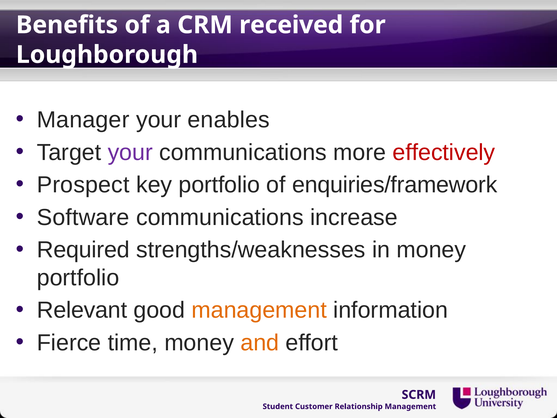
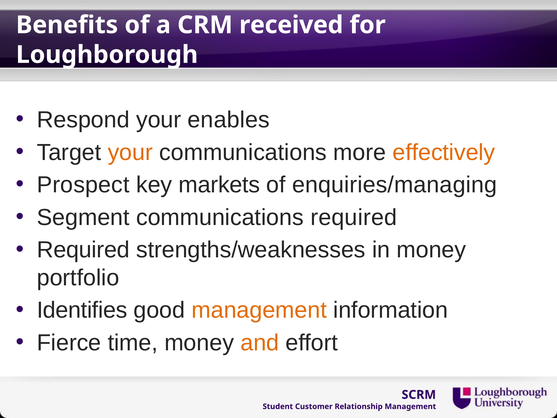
Manager: Manager -> Respond (83, 120)
your colour: purple -> orange (130, 152)
effectively colour: red -> orange (444, 152)
key portfolio: portfolio -> markets (219, 185)
enquiries/framework: enquiries/framework -> enquiries/managing (395, 185)
Software: Software -> Segment (83, 217)
communications increase: increase -> required (354, 217)
Relevant: Relevant -> Identifies (82, 310)
